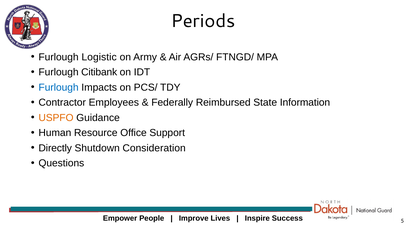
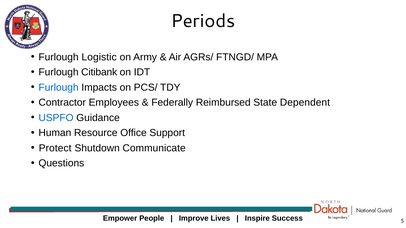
Information: Information -> Dependent (305, 103)
USPFO colour: orange -> blue (56, 118)
Directly: Directly -> Protect (55, 148)
Consideration: Consideration -> Communicate (154, 148)
